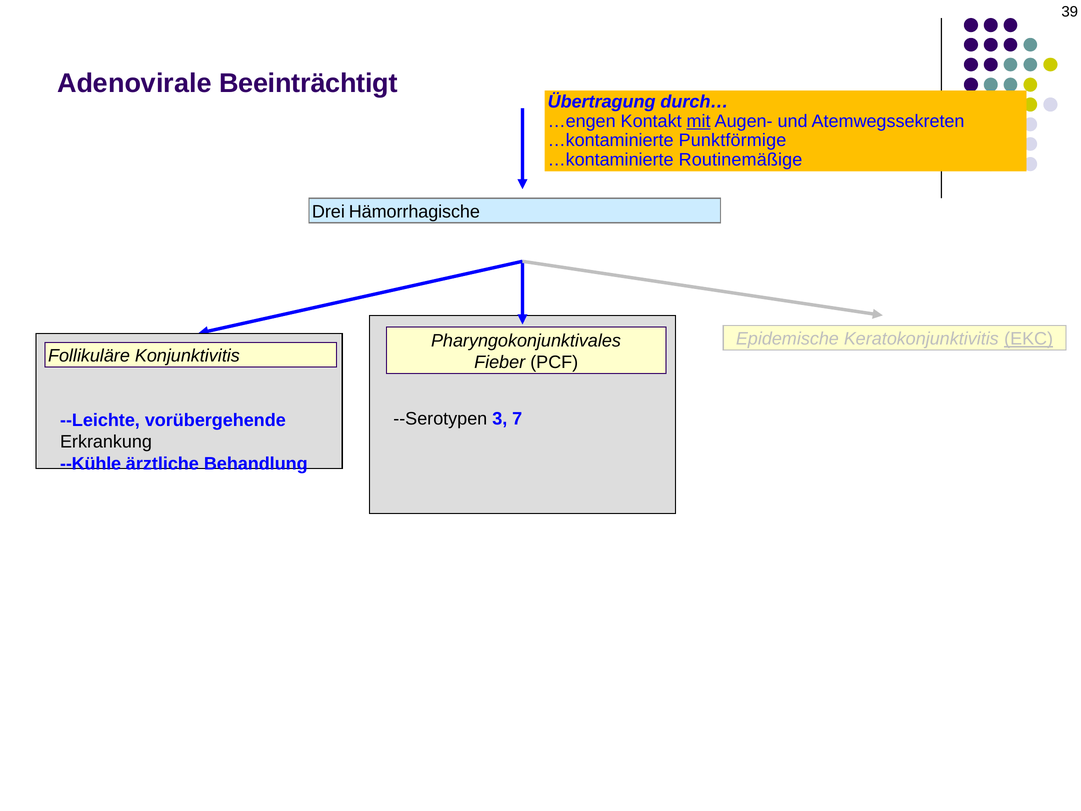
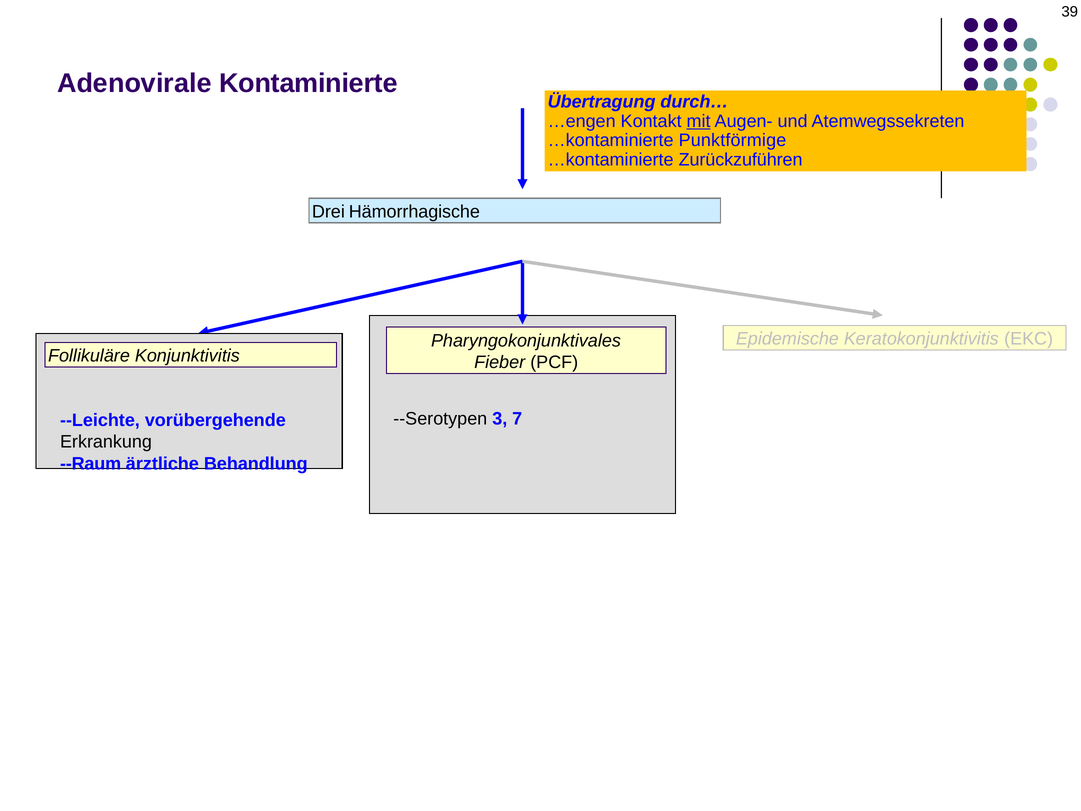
Beeinträchtigt: Beeinträchtigt -> Kontaminierte (308, 83)
Routinemäßige: Routinemäßige -> Zurückzuführen (741, 160)
EKC underline: present -> none (1029, 339)
--Kühle: --Kühle -> --Raum (91, 463)
